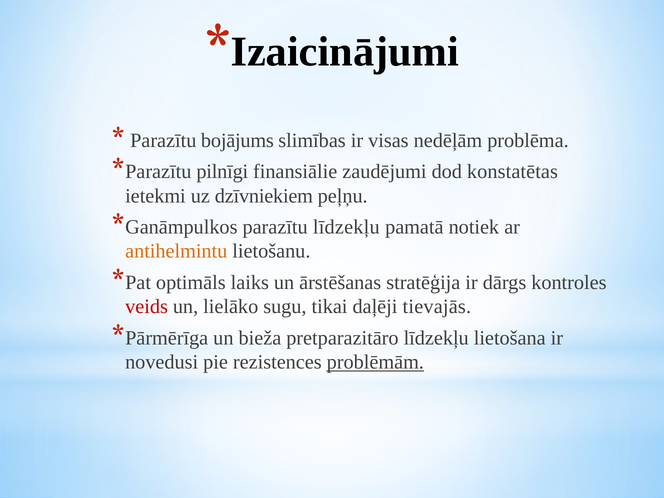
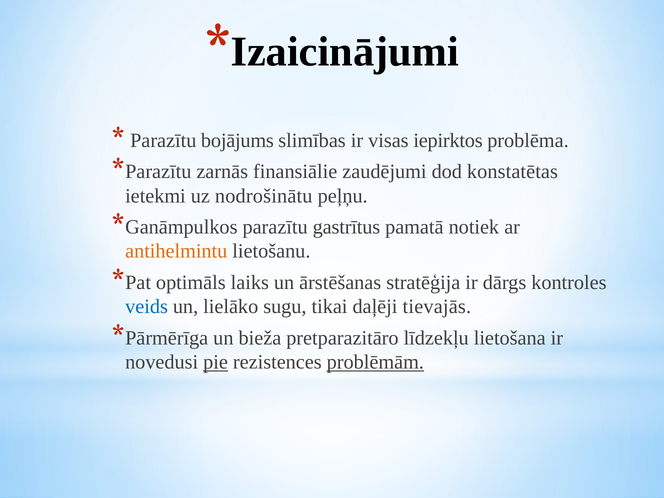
nedēļām: nedēļām -> iepirktos (448, 140)
pilnīgi: pilnīgi -> zarnās (222, 172)
dzīvniekiem: dzīvniekiem -> nodrošinātu (264, 196)
parazītu līdzekļu: līdzekļu -> gastrītus (346, 227)
veids colour: red -> blue (147, 307)
pie underline: none -> present (216, 362)
